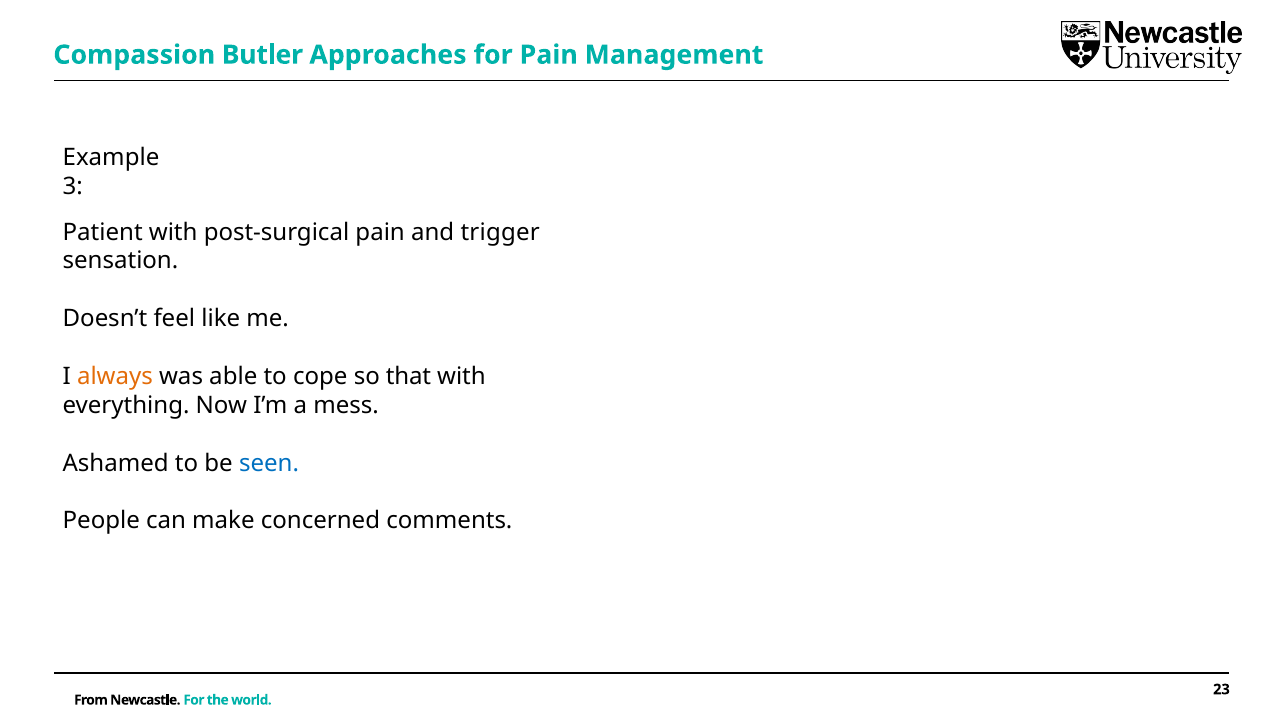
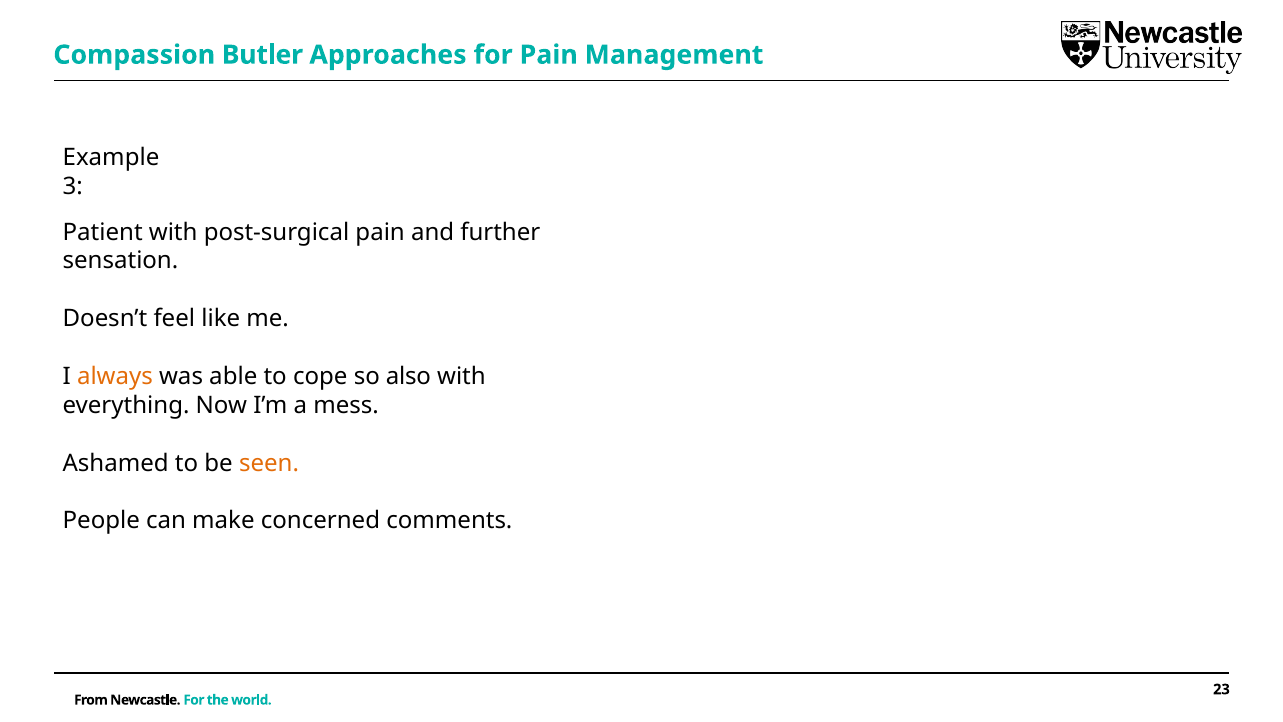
trigger: trigger -> further (500, 232)
that: that -> also (409, 376)
seen colour: blue -> orange (269, 463)
